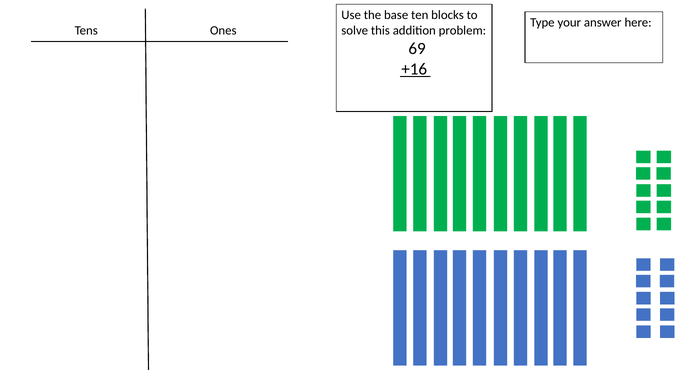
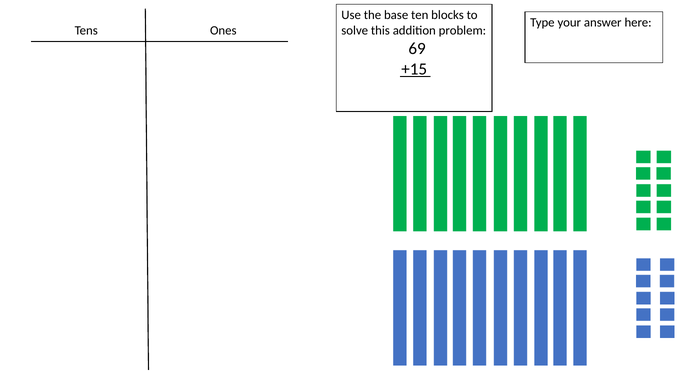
+16: +16 -> +15 (414, 69)
